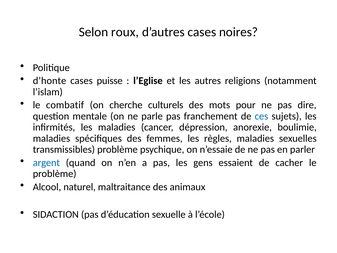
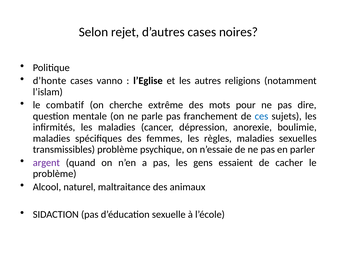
roux: roux -> rejet (125, 32)
puisse: puisse -> vanno (110, 81)
culturels: culturels -> extrême (166, 105)
argent colour: blue -> purple (46, 163)
